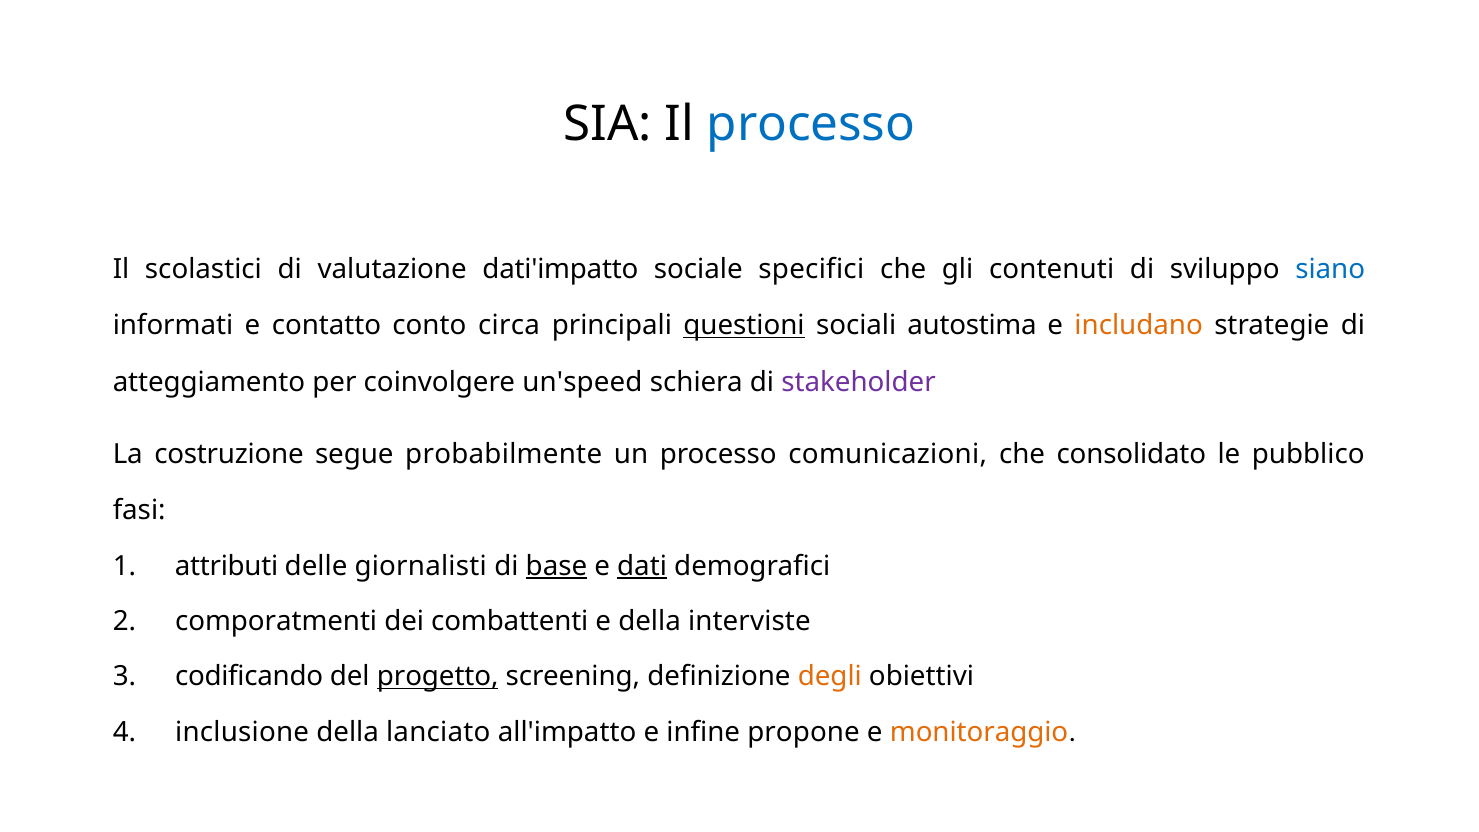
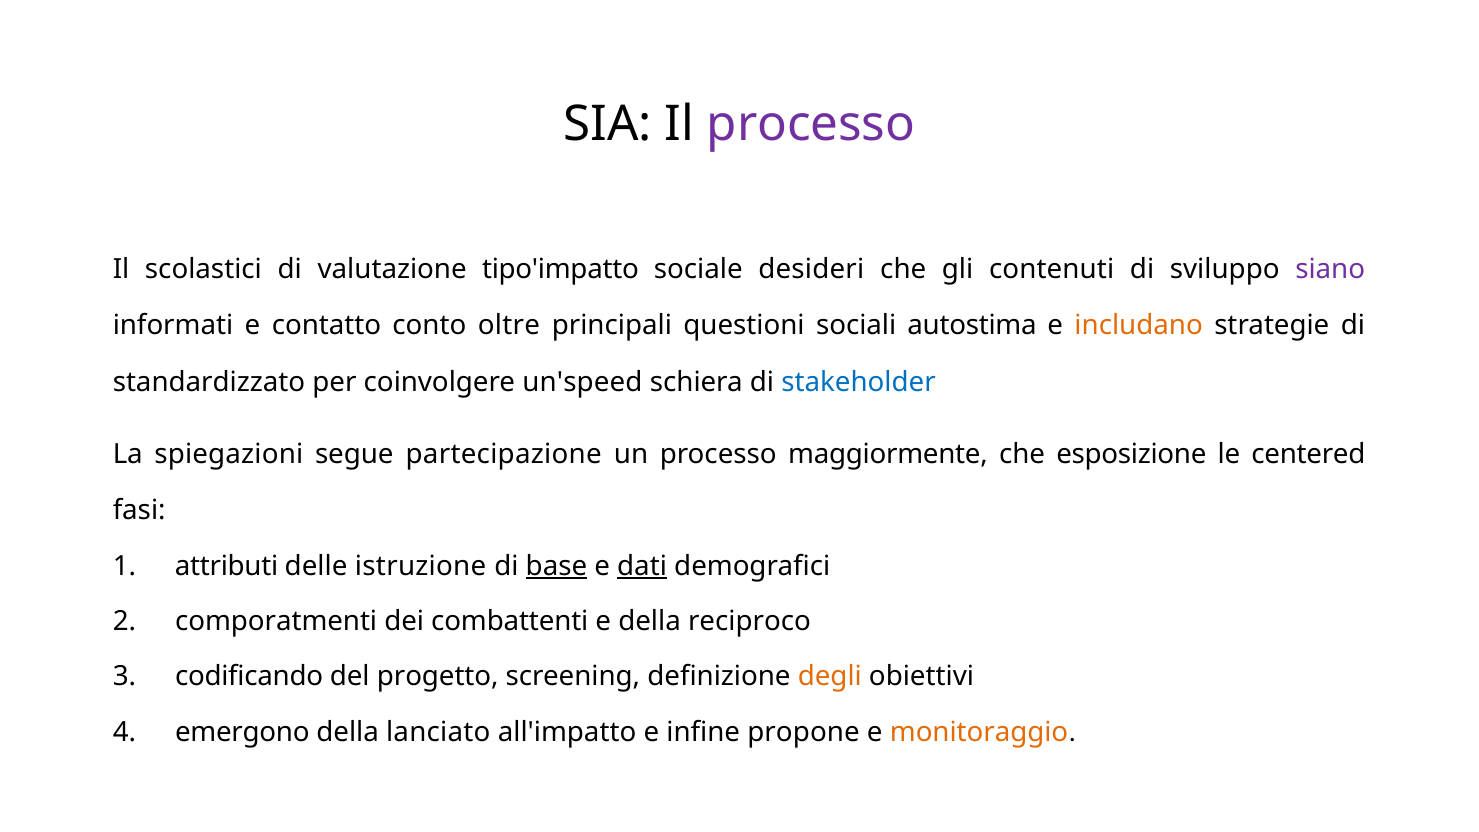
processo colour: blue -> purple (811, 124)
dati'impatto: dati'impatto -> tipo'impatto (560, 269)
specifici: specifici -> desideri (811, 269)
siano colour: blue -> purple (1330, 269)
circa: circa -> oltre (509, 325)
questioni underline: present -> none (744, 325)
atteggiamento: atteggiamento -> standardizzato (209, 382)
stakeholder colour: purple -> blue (859, 382)
costruzione: costruzione -> spiegazioni (229, 454)
probabilmente: probabilmente -> partecipazione (504, 454)
comunicazioni: comunicazioni -> maggiormente (888, 454)
consolidato: consolidato -> esposizione (1131, 454)
pubblico: pubblico -> centered (1308, 454)
giornalisti: giornalisti -> istruzione (421, 566)
interviste: interviste -> reciproco (749, 621)
progetto underline: present -> none (438, 676)
inclusione: inclusione -> emergono (242, 732)
